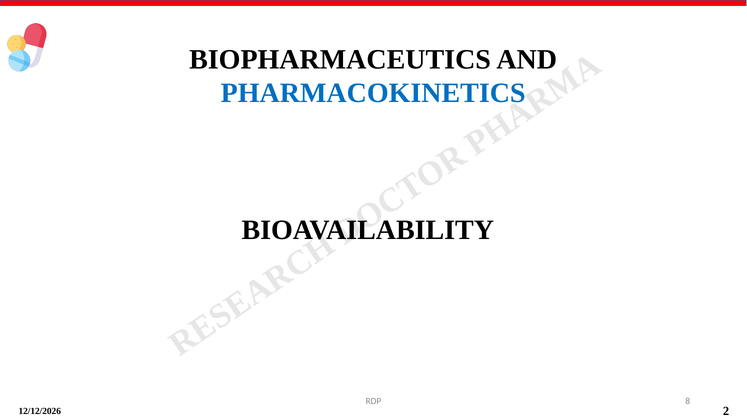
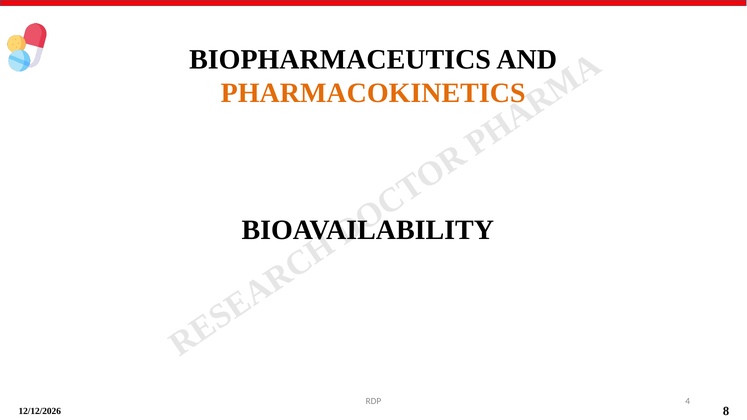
PHARMACOKINETICS colour: blue -> orange (373, 93)
8: 8 -> 4 (688, 401)
2: 2 -> 8 (726, 411)
